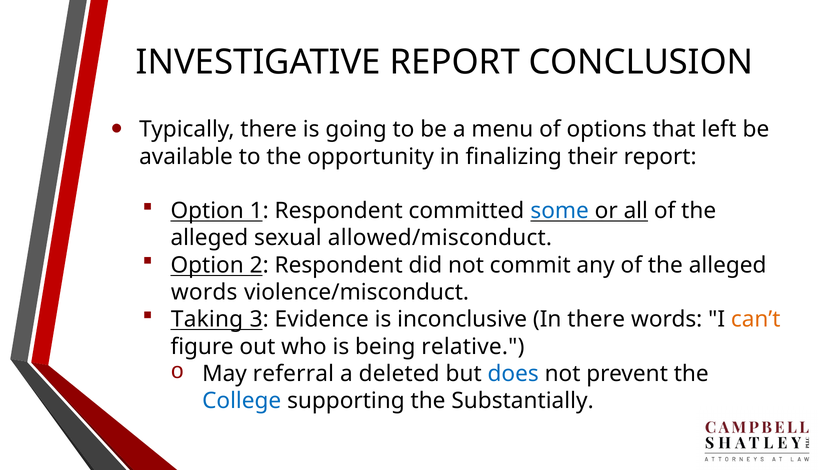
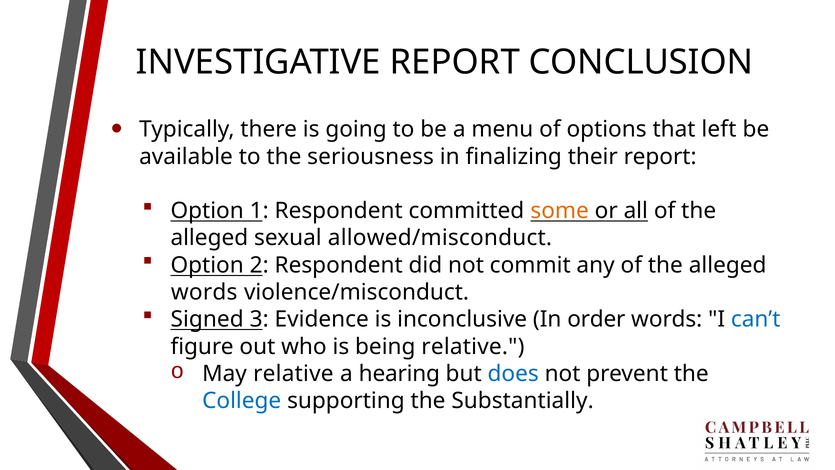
opportunity: opportunity -> seriousness (371, 156)
some colour: blue -> orange (560, 211)
Taking: Taking -> Signed (207, 319)
In there: there -> order (596, 319)
can’t colour: orange -> blue (756, 319)
May referral: referral -> relative (293, 373)
deleted: deleted -> hearing (399, 373)
